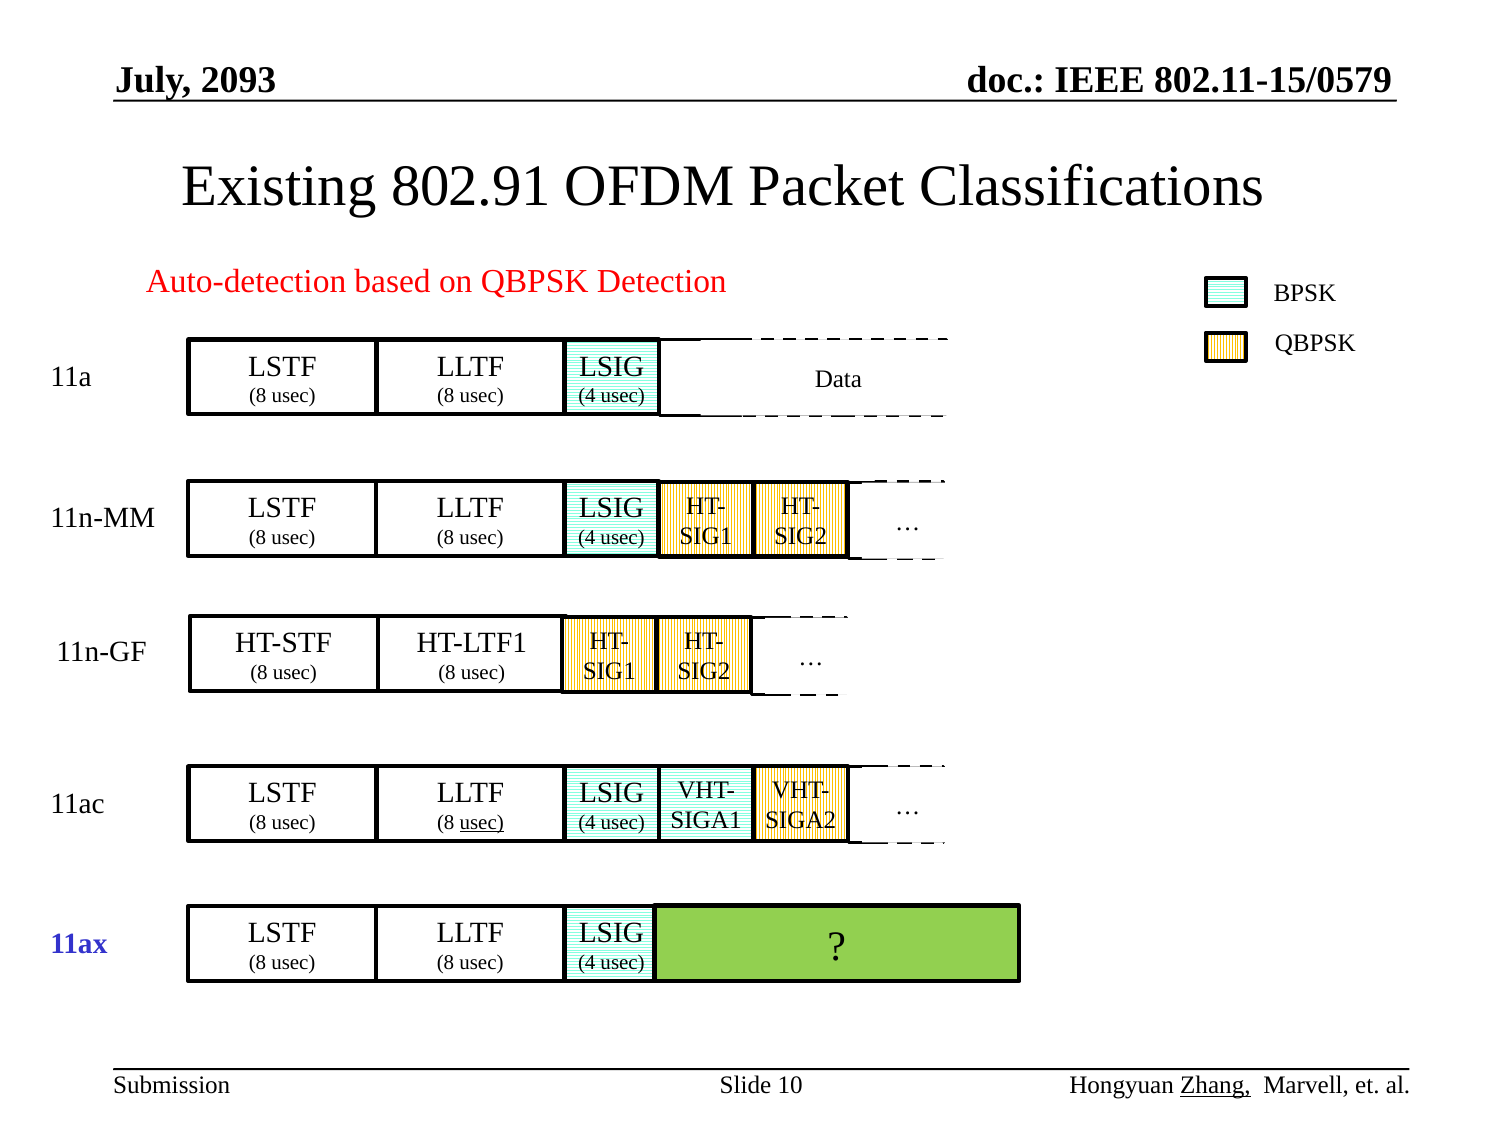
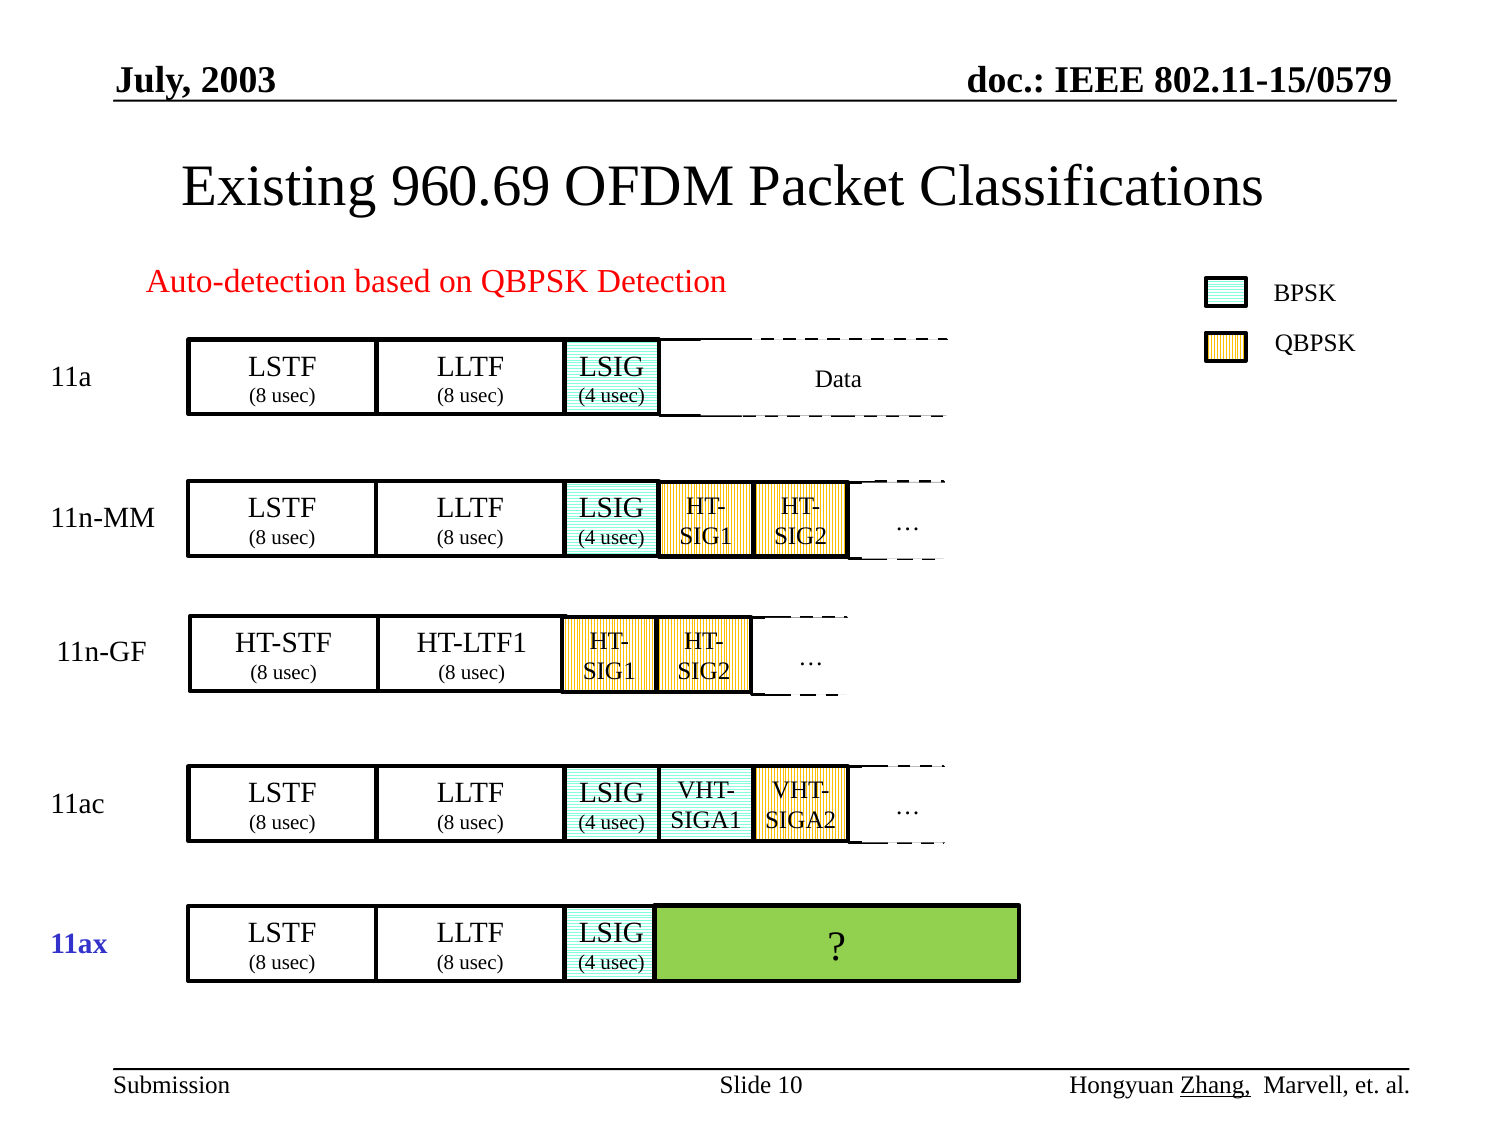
2093: 2093 -> 2003 (239, 81)
802.91: 802.91 -> 960.69 (471, 186)
usec underline: present -> none (482, 823)
